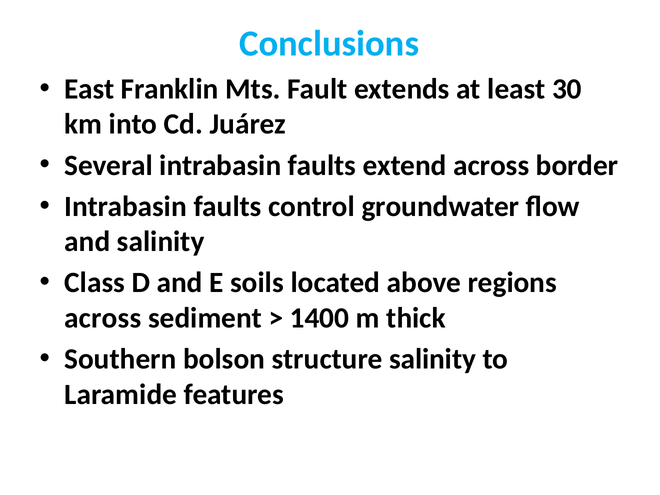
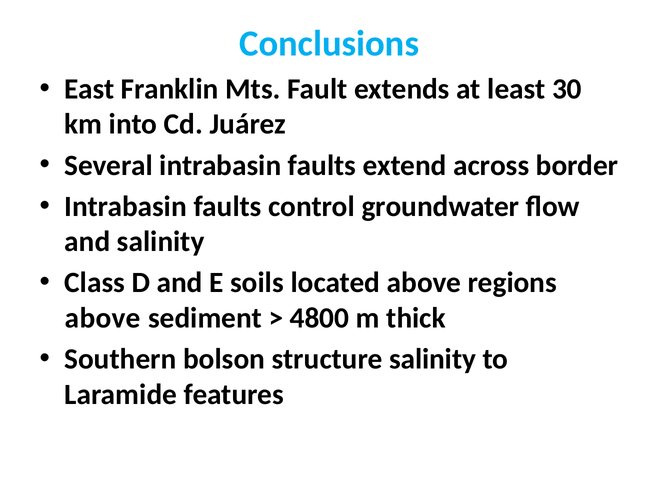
across: across -> above (103, 318)
1400: 1400 -> 4800 (319, 318)
